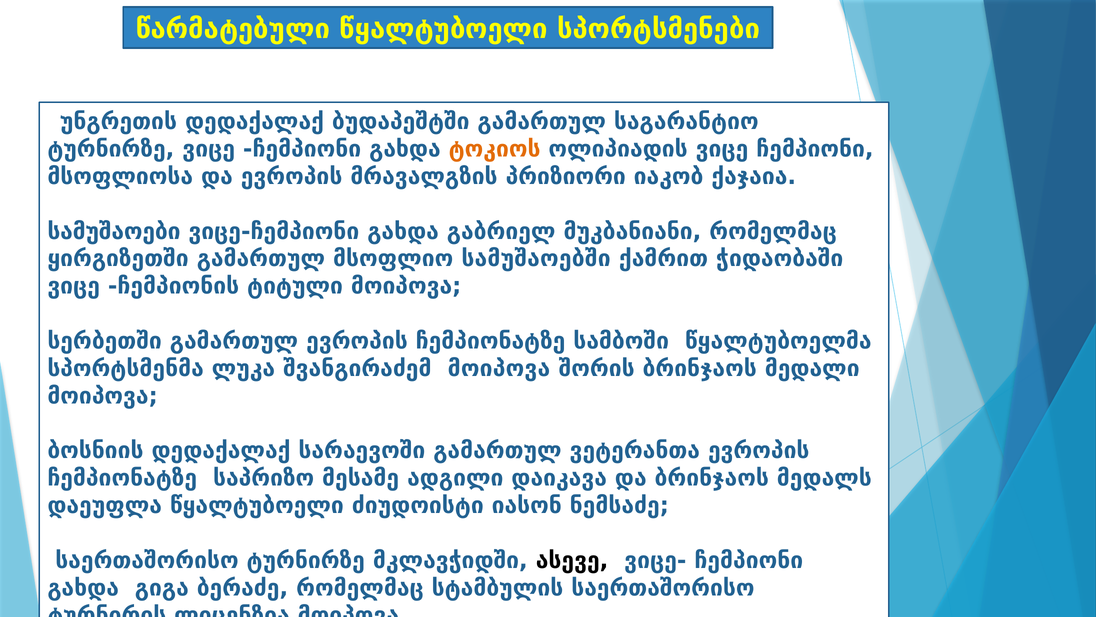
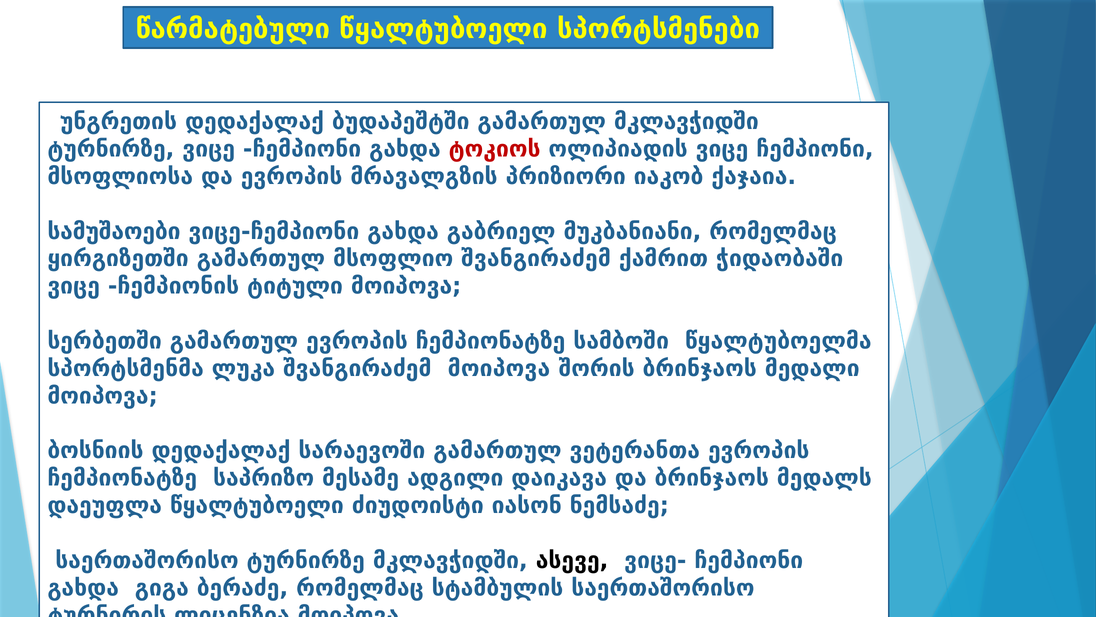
გამართულ საგარანტიო: საგარანტიო -> მკლავჭიდში (686, 122)
ტოკიოს colour: orange -> red (495, 149)
მსოფლიო სამუშაოებში: სამუშაოებში -> შვანგირაძემ (536, 259)
